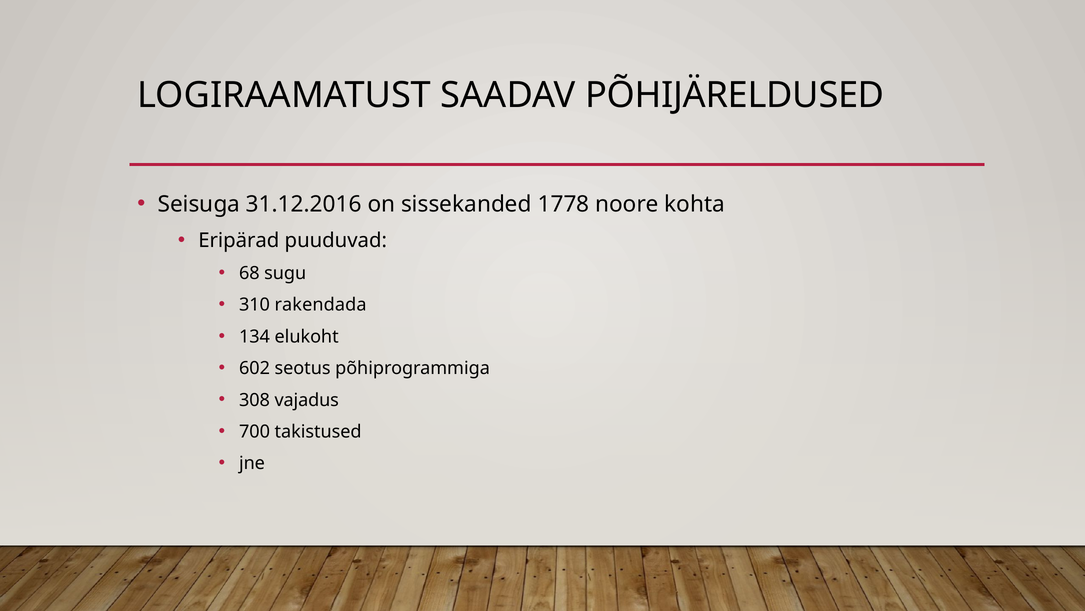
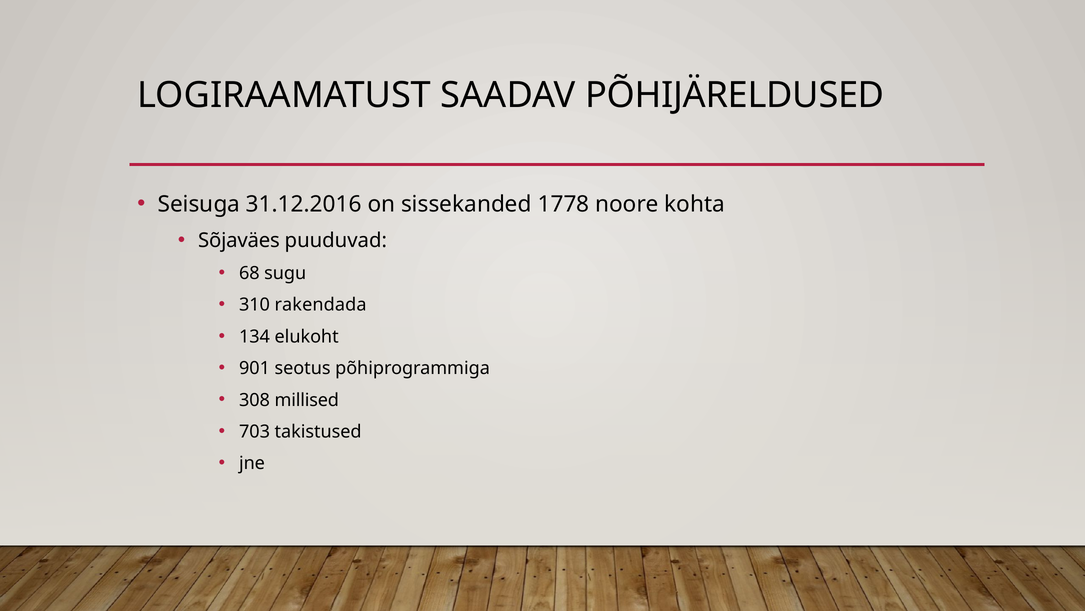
Eripärad: Eripärad -> Sõjaväes (239, 240)
602: 602 -> 901 (255, 368)
vajadus: vajadus -> millised (307, 400)
700: 700 -> 703 (255, 431)
